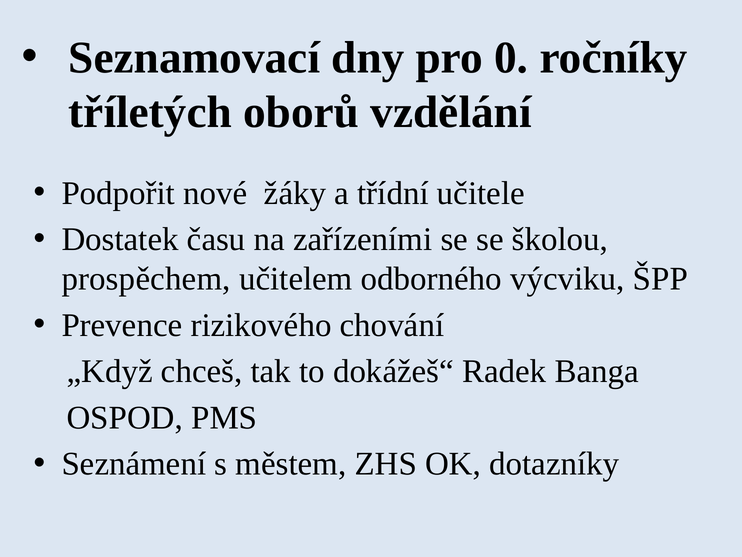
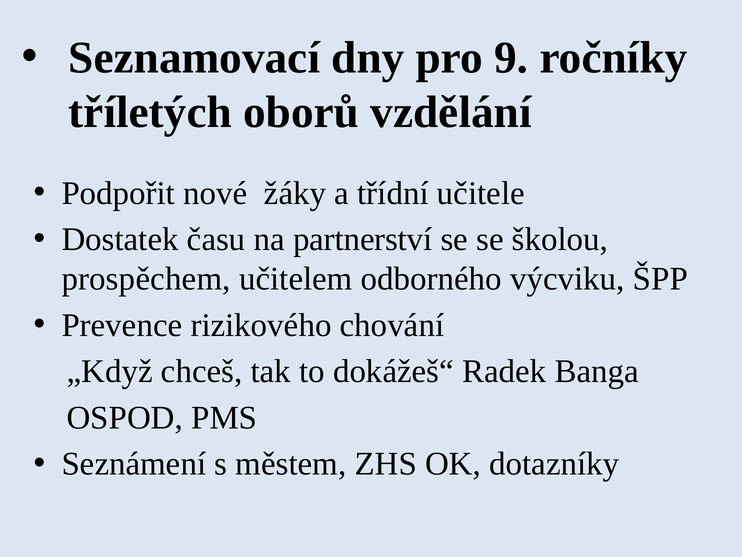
0: 0 -> 9 (511, 58)
zařízeními: zařízeními -> partnerství (363, 239)
